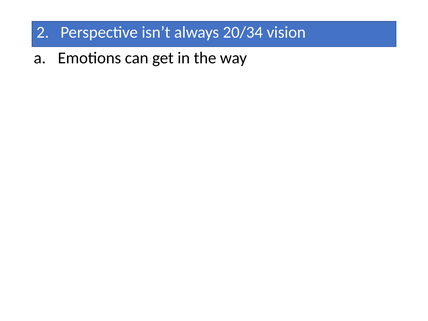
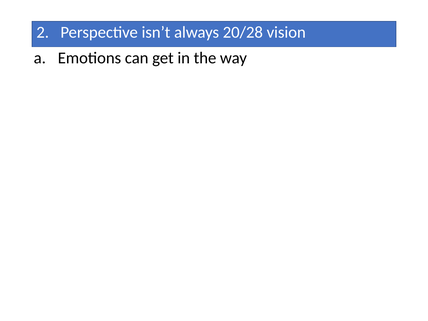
20/34: 20/34 -> 20/28 (243, 32)
